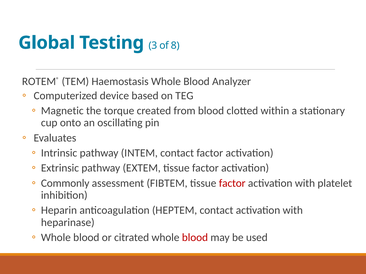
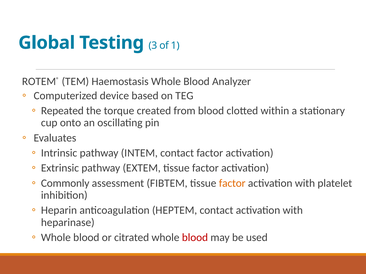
8: 8 -> 1 (175, 46)
Magnetic: Magnetic -> Repeated (62, 111)
factor colour: red -> orange (232, 183)
